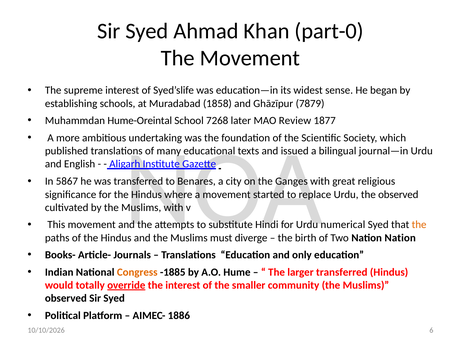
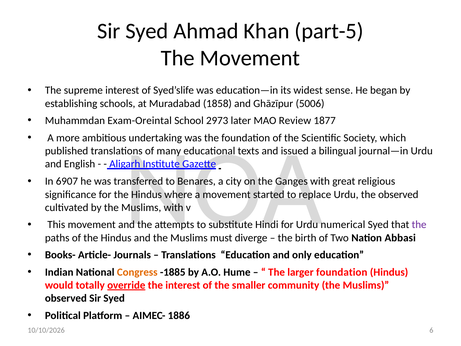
part-0: part-0 -> part-5 (329, 31)
7879: 7879 -> 5006 (310, 103)
Hume-Oreintal: Hume-Oreintal -> Exam-Oreintal (140, 121)
7268: 7268 -> 2973 (217, 121)
5867: 5867 -> 6907 (67, 181)
the colour: orange -> purple (419, 225)
Nation Nation: Nation -> Abbasi (400, 238)
larger transferred: transferred -> foundation (342, 272)
